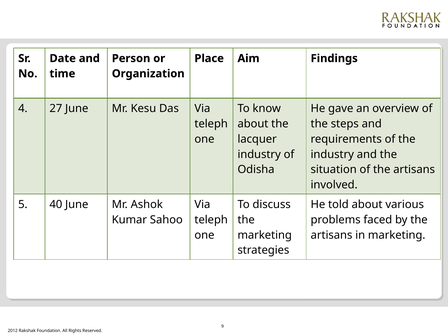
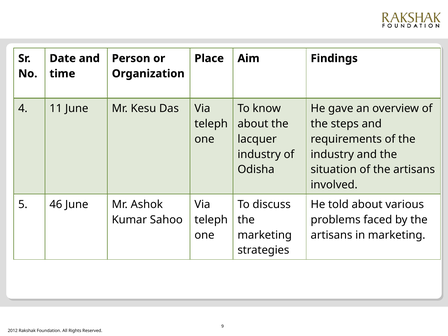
27: 27 -> 11 (56, 109)
40: 40 -> 46 (56, 205)
